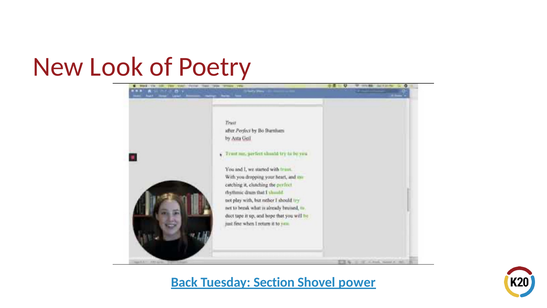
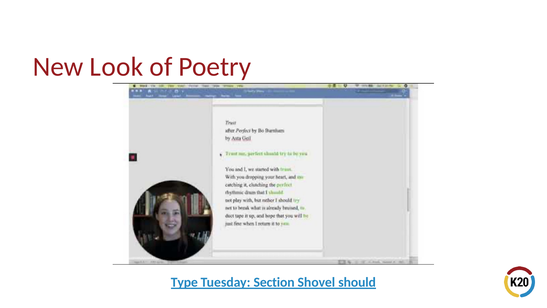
Back: Back -> Type (184, 282)
power: power -> should (357, 282)
